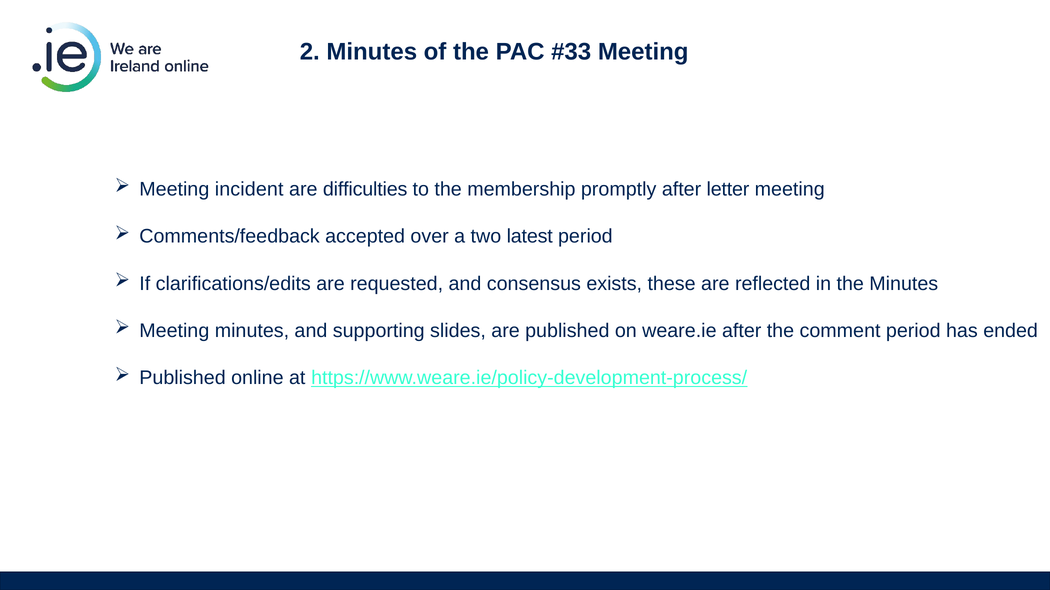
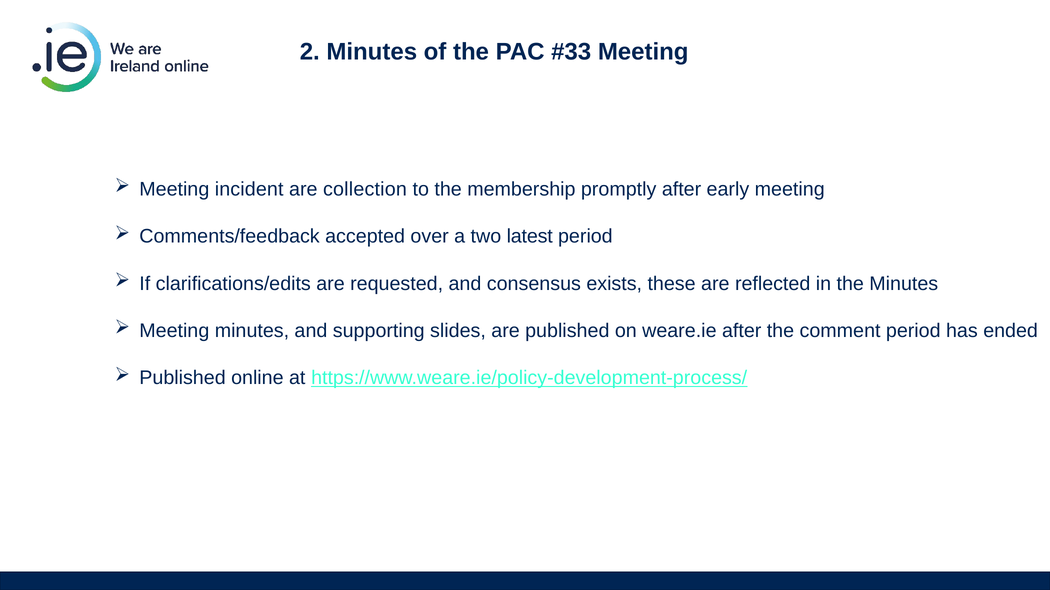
difficulties: difficulties -> collection (365, 189)
letter: letter -> early (728, 189)
